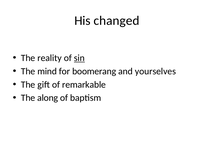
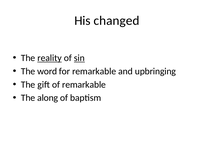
reality underline: none -> present (50, 58)
mind: mind -> word (47, 72)
for boomerang: boomerang -> remarkable (94, 72)
yourselves: yourselves -> upbringing (155, 72)
